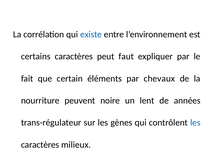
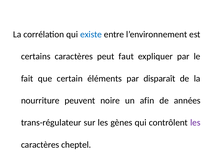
chevaux: chevaux -> disparaît (159, 78)
lent: lent -> afin (147, 100)
les colour: blue -> purple (195, 122)
milieux: milieux -> cheptel (76, 144)
